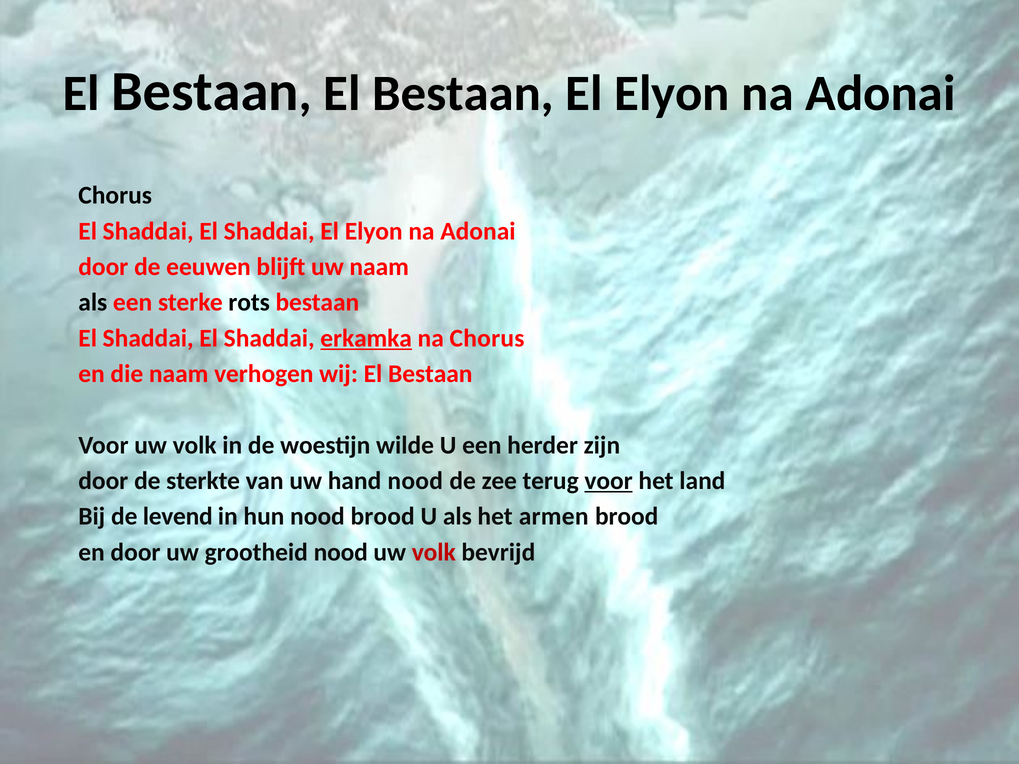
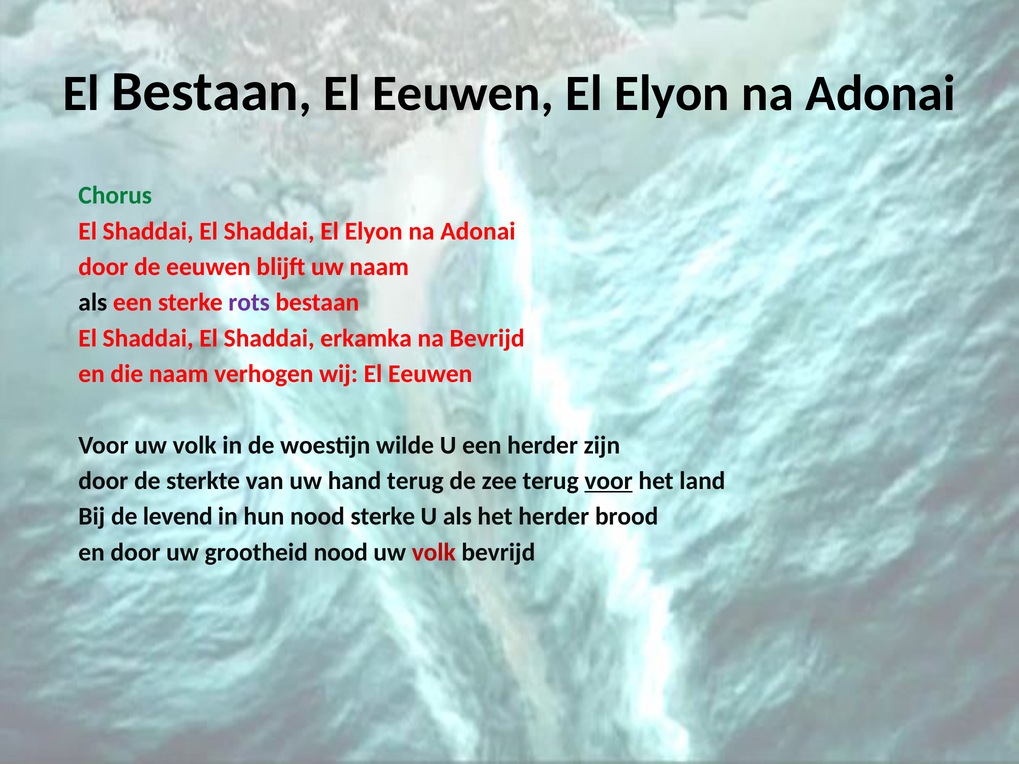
Bestaan: Bestaan -> Eeuwen (463, 94)
Chorus colour: black -> green (115, 196)
rots colour: black -> purple (249, 303)
erkamka underline: present -> none (366, 338)
na Chorus: Chorus -> Bevrijd (487, 338)
wij El Bestaan: Bestaan -> Eeuwen (430, 374)
hand nood: nood -> terug (415, 481)
nood brood: brood -> sterke (383, 517)
het armen: armen -> herder (554, 517)
